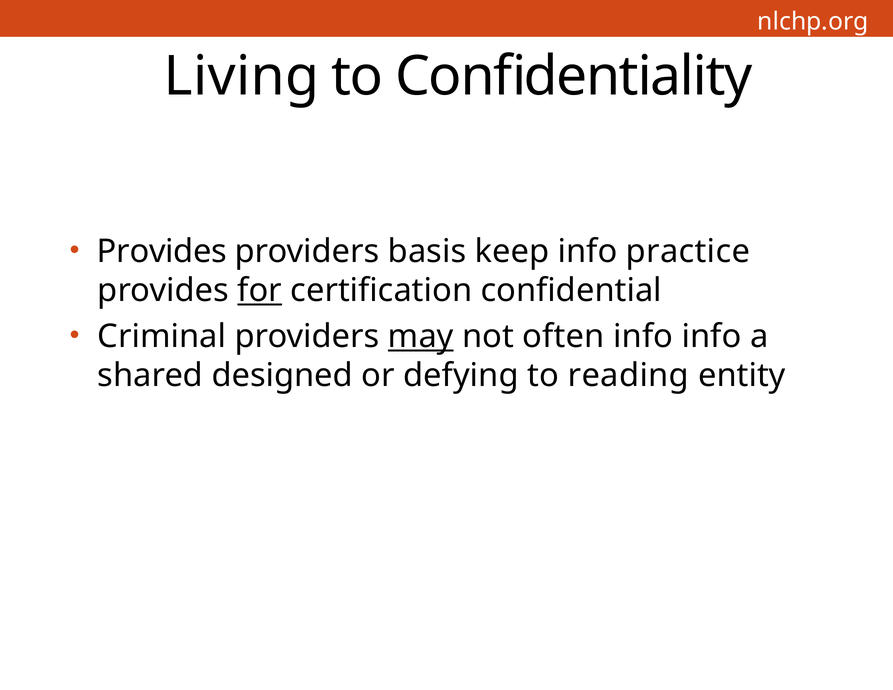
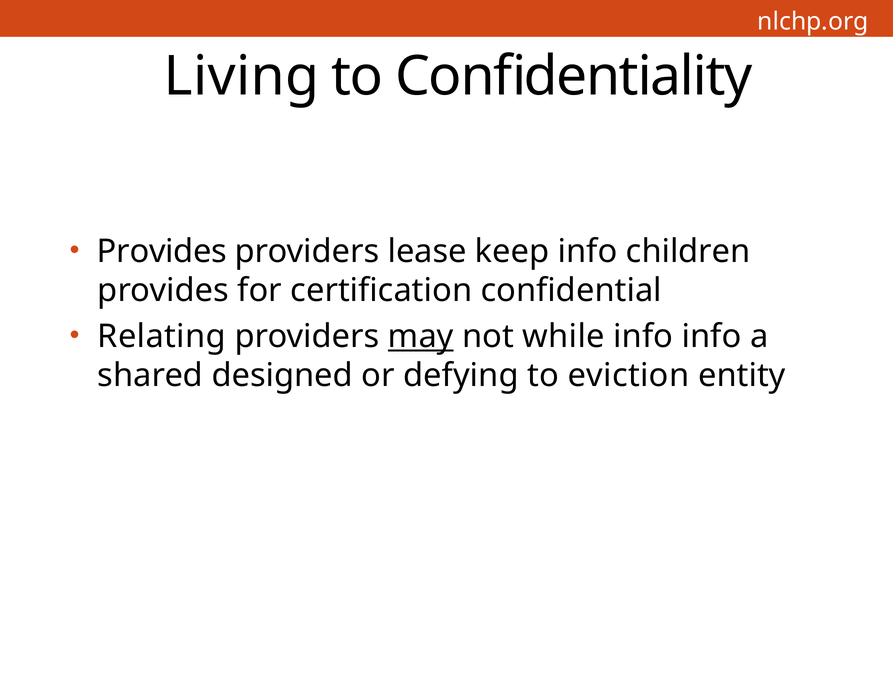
basis: basis -> lease (427, 251)
practice: practice -> children (688, 251)
for underline: present -> none (260, 291)
Criminal: Criminal -> Relating (162, 336)
often: often -> while (564, 336)
reading: reading -> eviction (628, 376)
